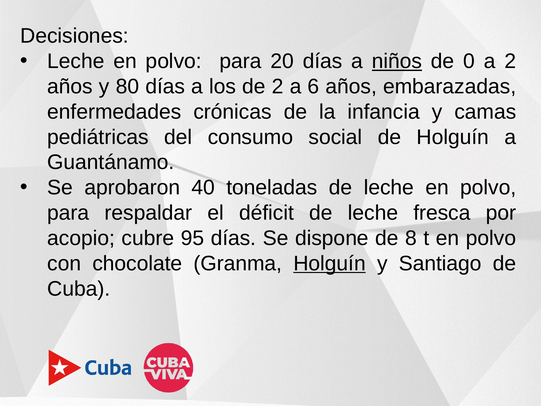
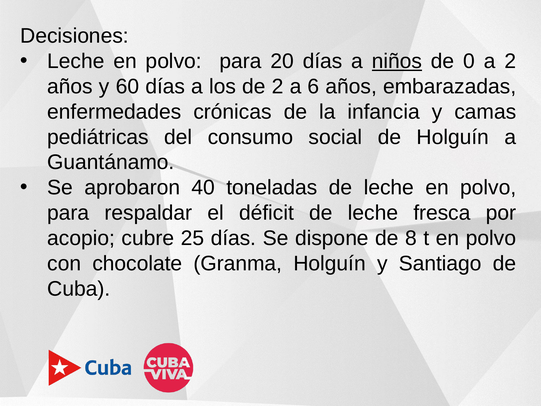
80: 80 -> 60 (127, 86)
95: 95 -> 25 (192, 238)
Holguín underline: present -> none (330, 263)
